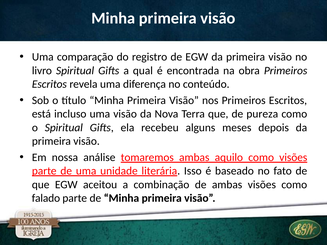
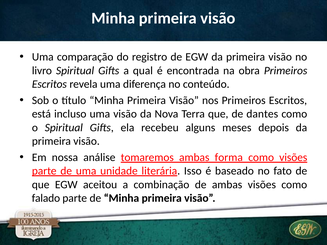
pureza: pureza -> dantes (262, 114)
aquilo: aquilo -> forma (229, 157)
